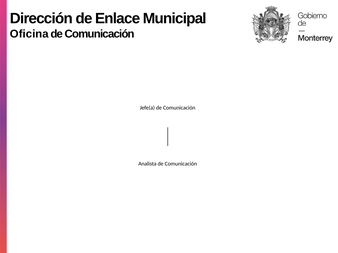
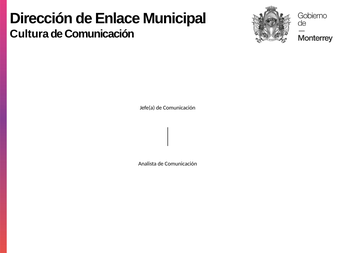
Oficina: Oficina -> Cultura (29, 34)
